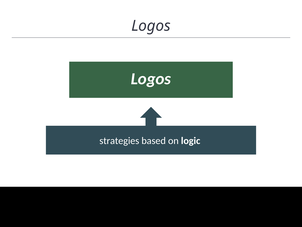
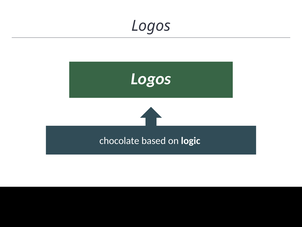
strategies: strategies -> chocolate (119, 140)
